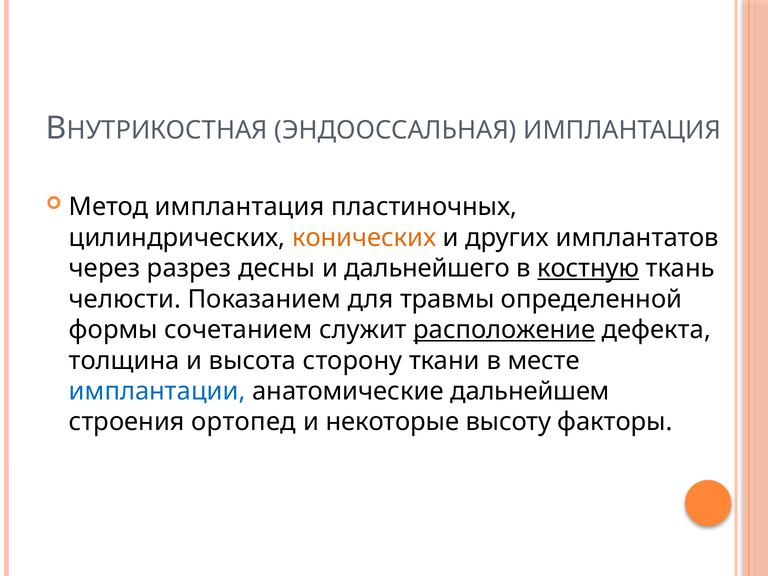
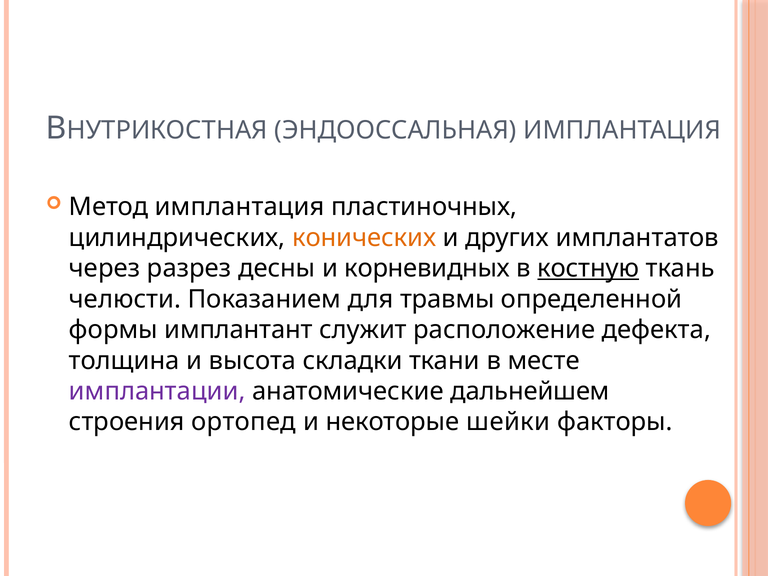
дальнейшего: дальнейшего -> корневидных (427, 268)
сочетанием: сочетанием -> имплантант (238, 330)
расположение underline: present -> none (504, 330)
сторону: сторону -> складки (353, 361)
имплантации colour: blue -> purple (157, 391)
высоту: высоту -> шейки (508, 422)
